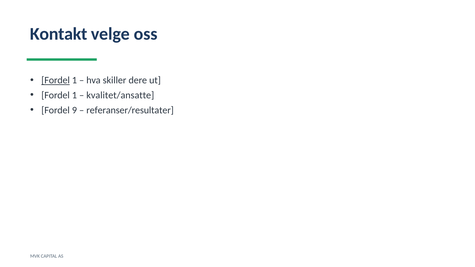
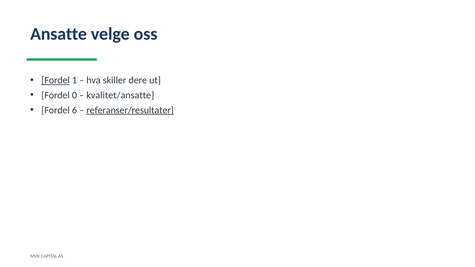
Kontakt: Kontakt -> Ansatte (59, 34)
1: 1 -> 0 (74, 95)
9: 9 -> 6 (74, 110)
referanser/resultater underline: none -> present (130, 110)
